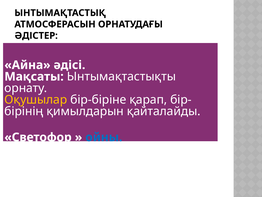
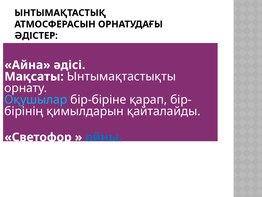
Оқушылар colour: yellow -> light blue (36, 99)
